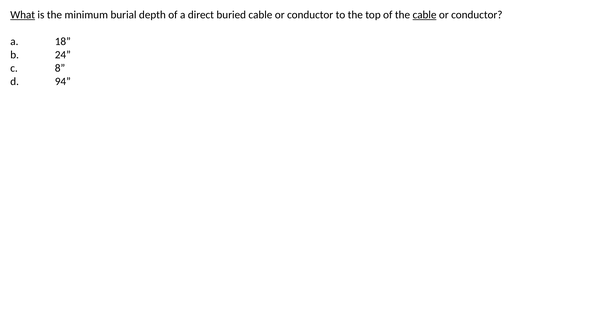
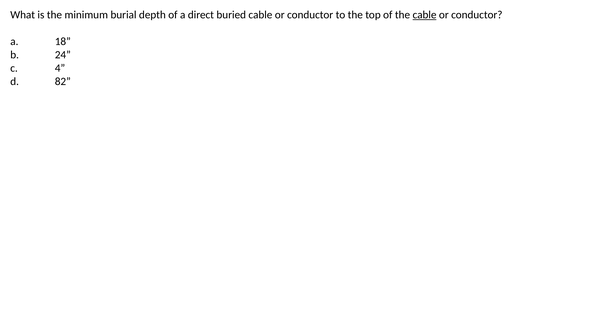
What underline: present -> none (23, 15)
8: 8 -> 4 (60, 68)
94: 94 -> 82 (63, 82)
